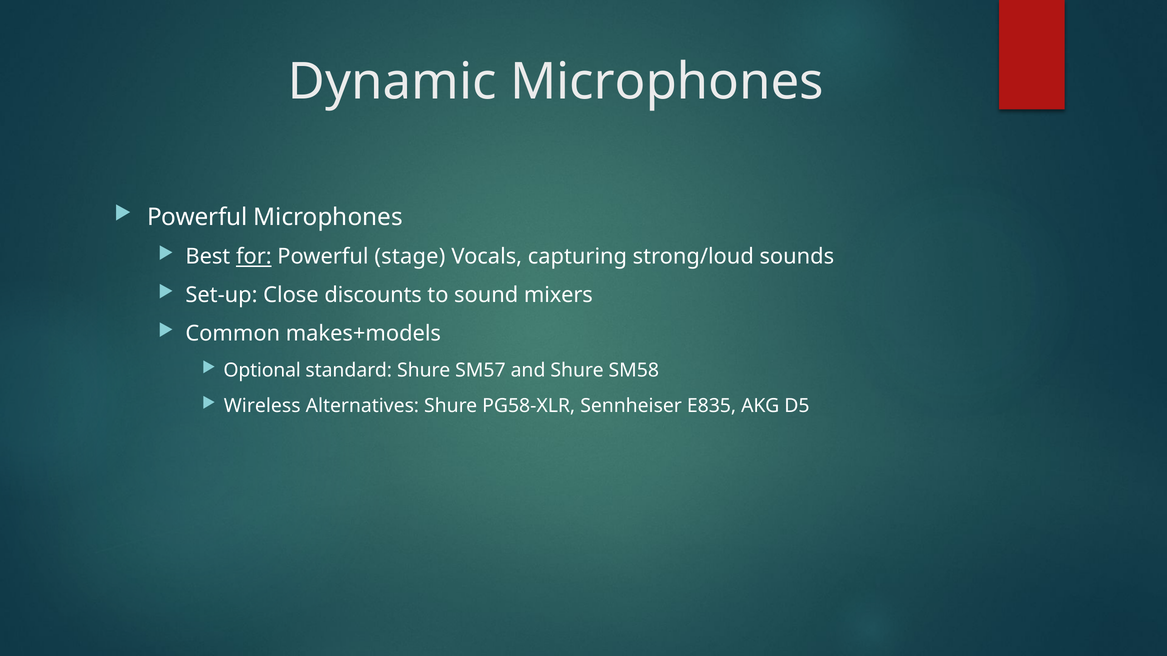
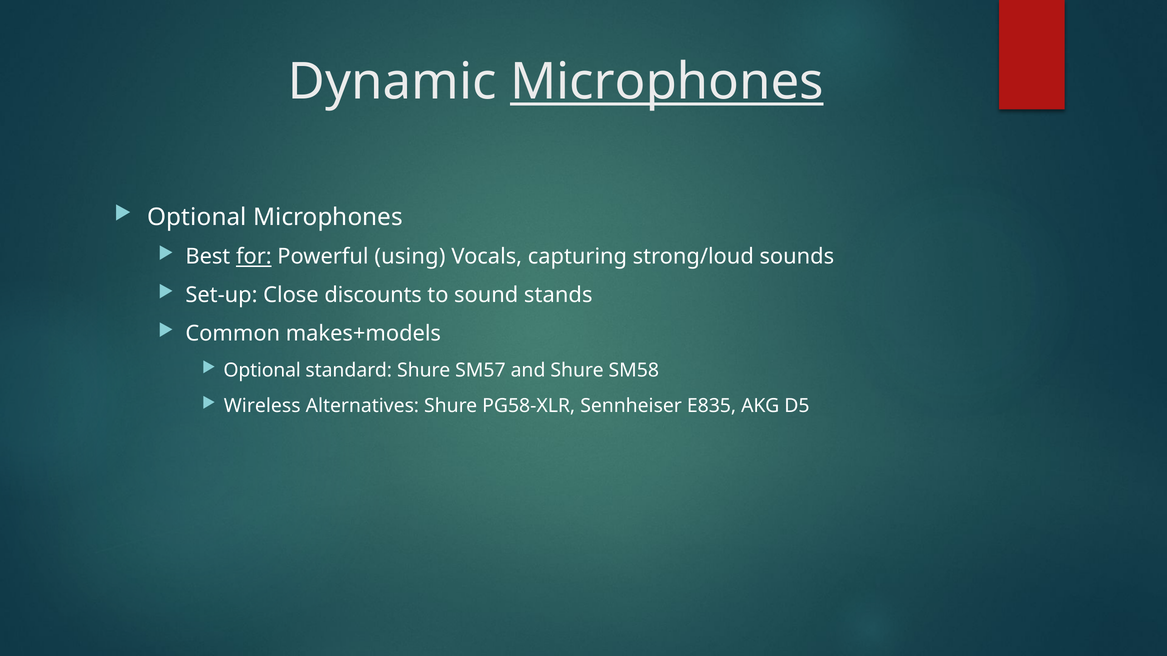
Microphones underline: none -> present (667, 82)
Powerful: Powerful -> Optional (197, 217)
stage: stage -> using (410, 257)
mixers: mixers -> stands (558, 295)
